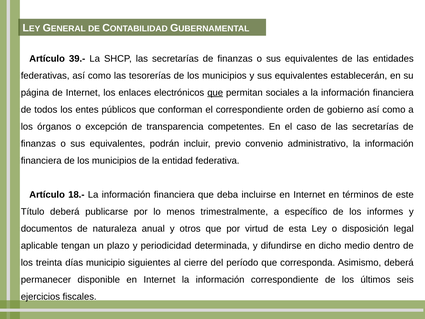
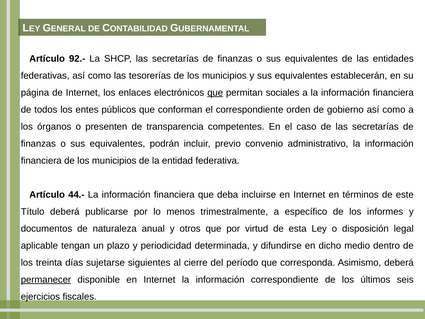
39.-: 39.- -> 92.- (77, 59)
excepción: excepción -> presenten (106, 127)
18.-: 18.- -> 44.- (76, 194)
municipio: municipio -> sujetarse (106, 262)
permanecer underline: none -> present (46, 279)
